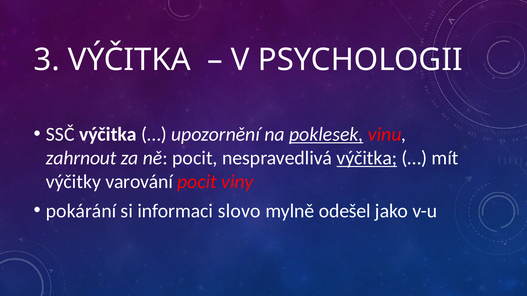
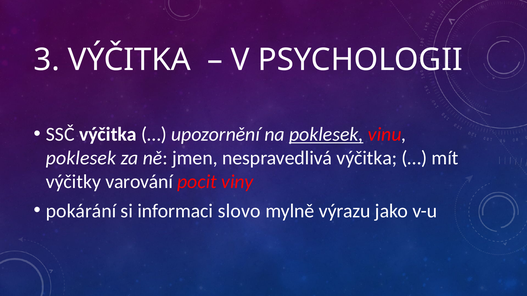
zahrnout: zahrnout -> poklesek (81, 158)
ně pocit: pocit -> jmen (195, 158)
výčitka underline: present -> none (367, 158)
odešel: odešel -> výrazu (345, 211)
